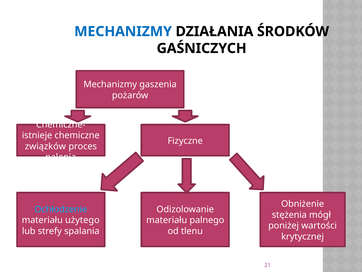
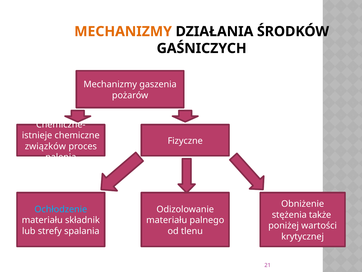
MECHANIZMY colour: blue -> orange (123, 31)
mógł: mógł -> także (320, 214)
użytego: użytego -> składnik (82, 220)
